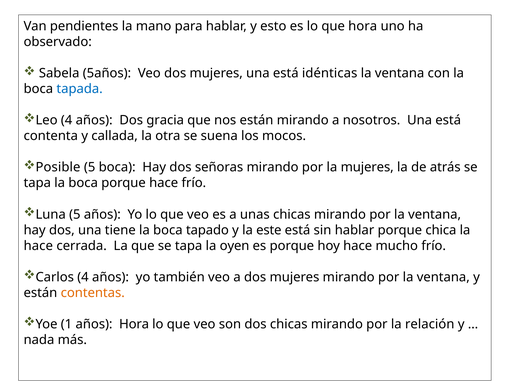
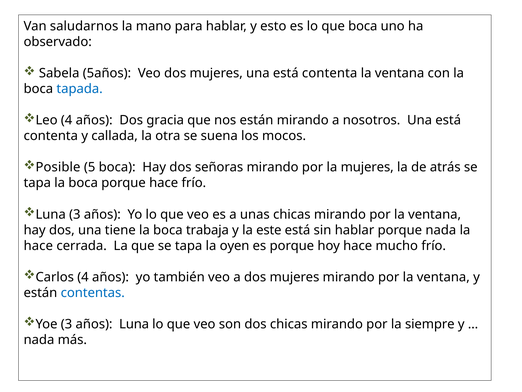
pendientes: pendientes -> saludarnos (84, 26)
que hora: hora -> boca (363, 26)
mujeres una está idénticas: idénticas -> contenta (330, 73)
Luna 5: 5 -> 3 (75, 214)
tapado: tapado -> trabaja (207, 230)
porque chica: chica -> nada (441, 230)
contentas colour: orange -> blue (93, 292)
Yoe 1: 1 -> 3 (67, 324)
años Hora: Hora -> Luna (134, 324)
relación: relación -> siempre (430, 324)
